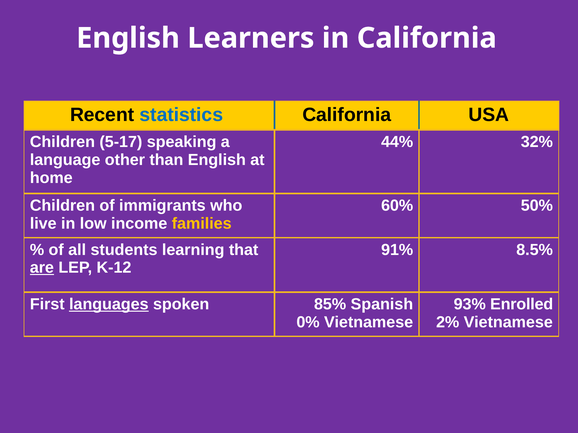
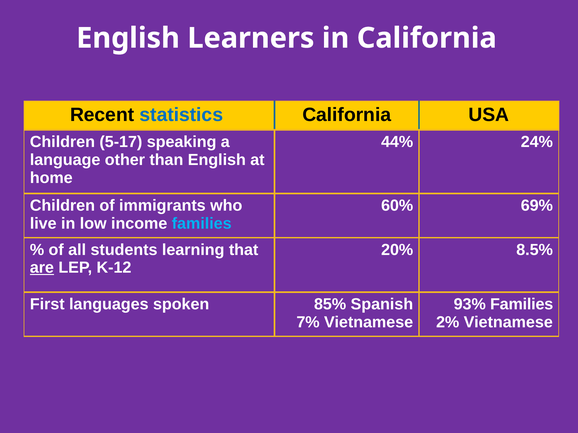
32%: 32% -> 24% (537, 142)
50%: 50% -> 69% (537, 206)
families colour: yellow -> light blue (202, 224)
91%: 91% -> 20% (397, 250)
languages underline: present -> none (109, 305)
93% Enrolled: Enrolled -> Families (522, 305)
0%: 0% -> 7% (308, 322)
